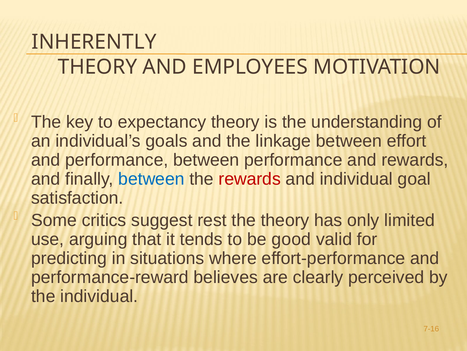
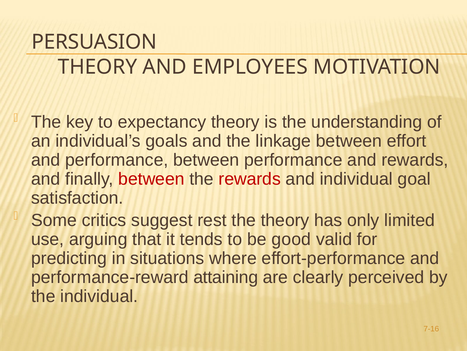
INHERENTLY: INHERENTLY -> PERSUASION (94, 42)
between colour: blue -> red (151, 179)
believes: believes -> attaining (226, 277)
